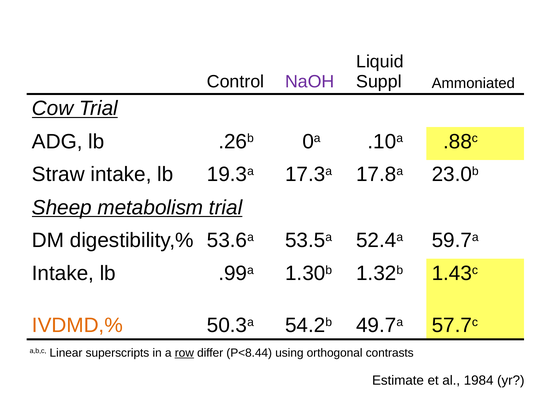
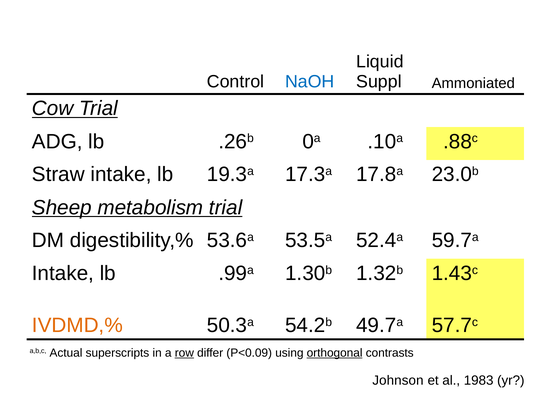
NaOH colour: purple -> blue (310, 82)
Linear: Linear -> Actual (66, 353)
P<8.44: P<8.44 -> P<0.09 (249, 353)
orthogonal underline: none -> present (335, 353)
Estimate: Estimate -> Johnson (398, 380)
1984: 1984 -> 1983 (479, 380)
